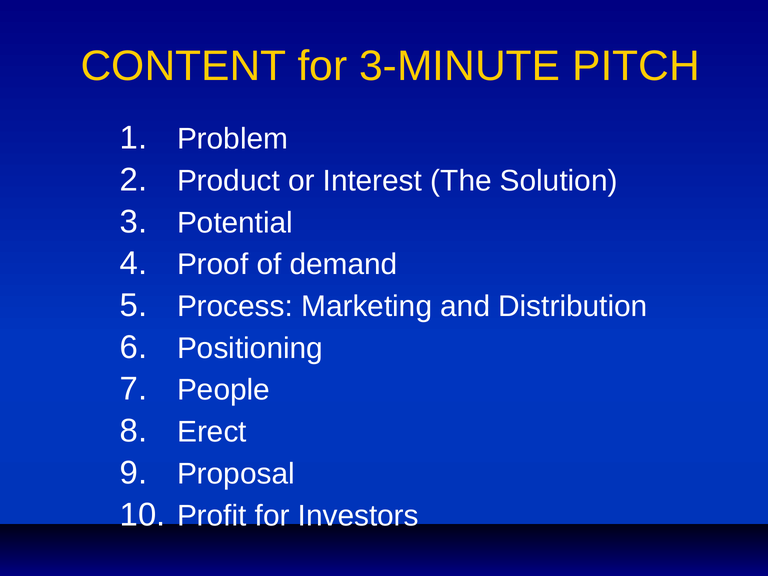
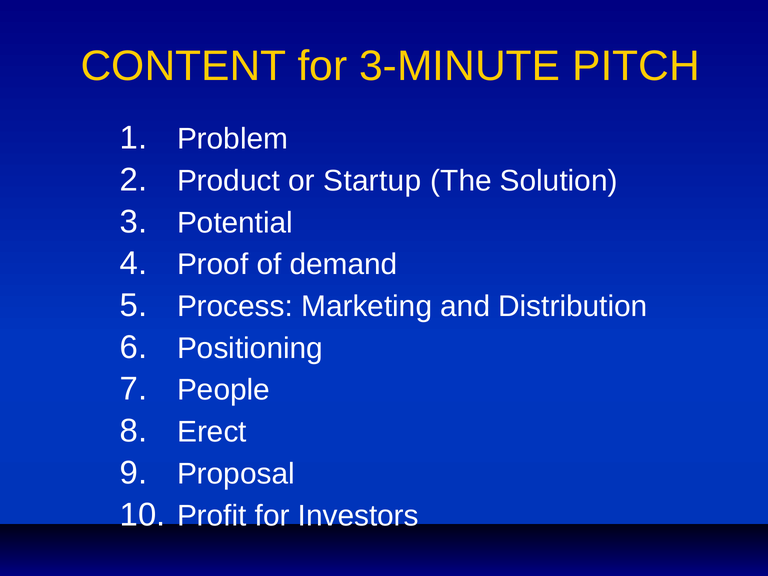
Interest: Interest -> Startup (372, 181)
